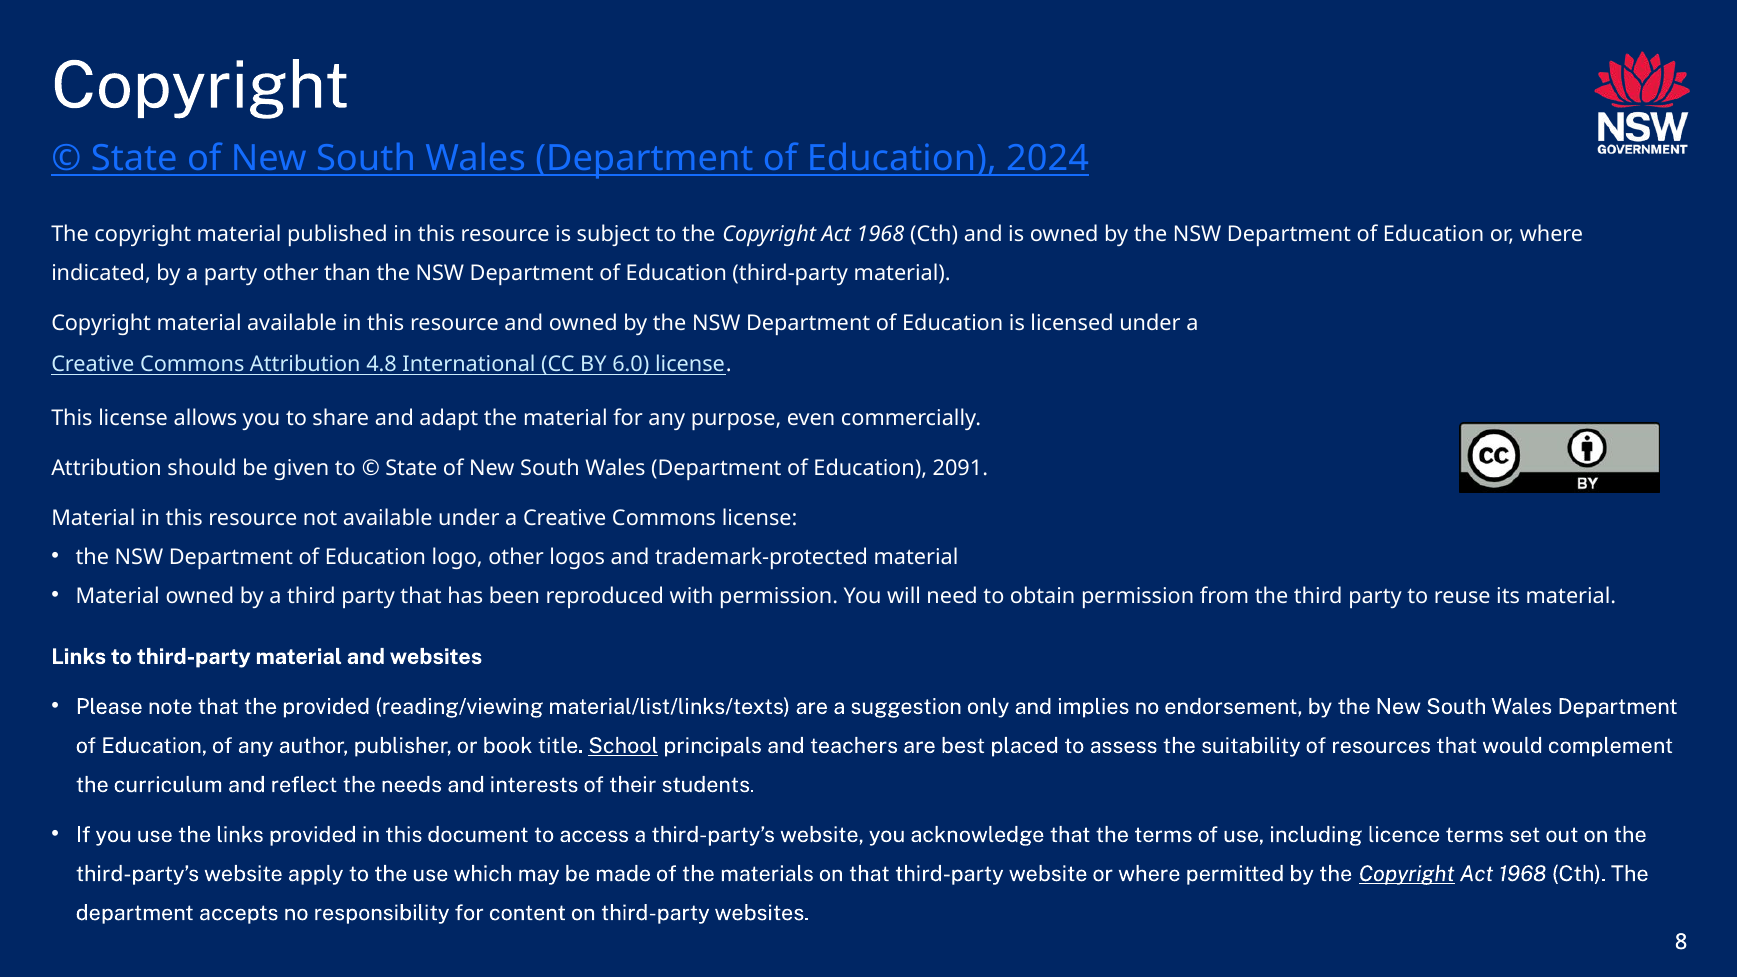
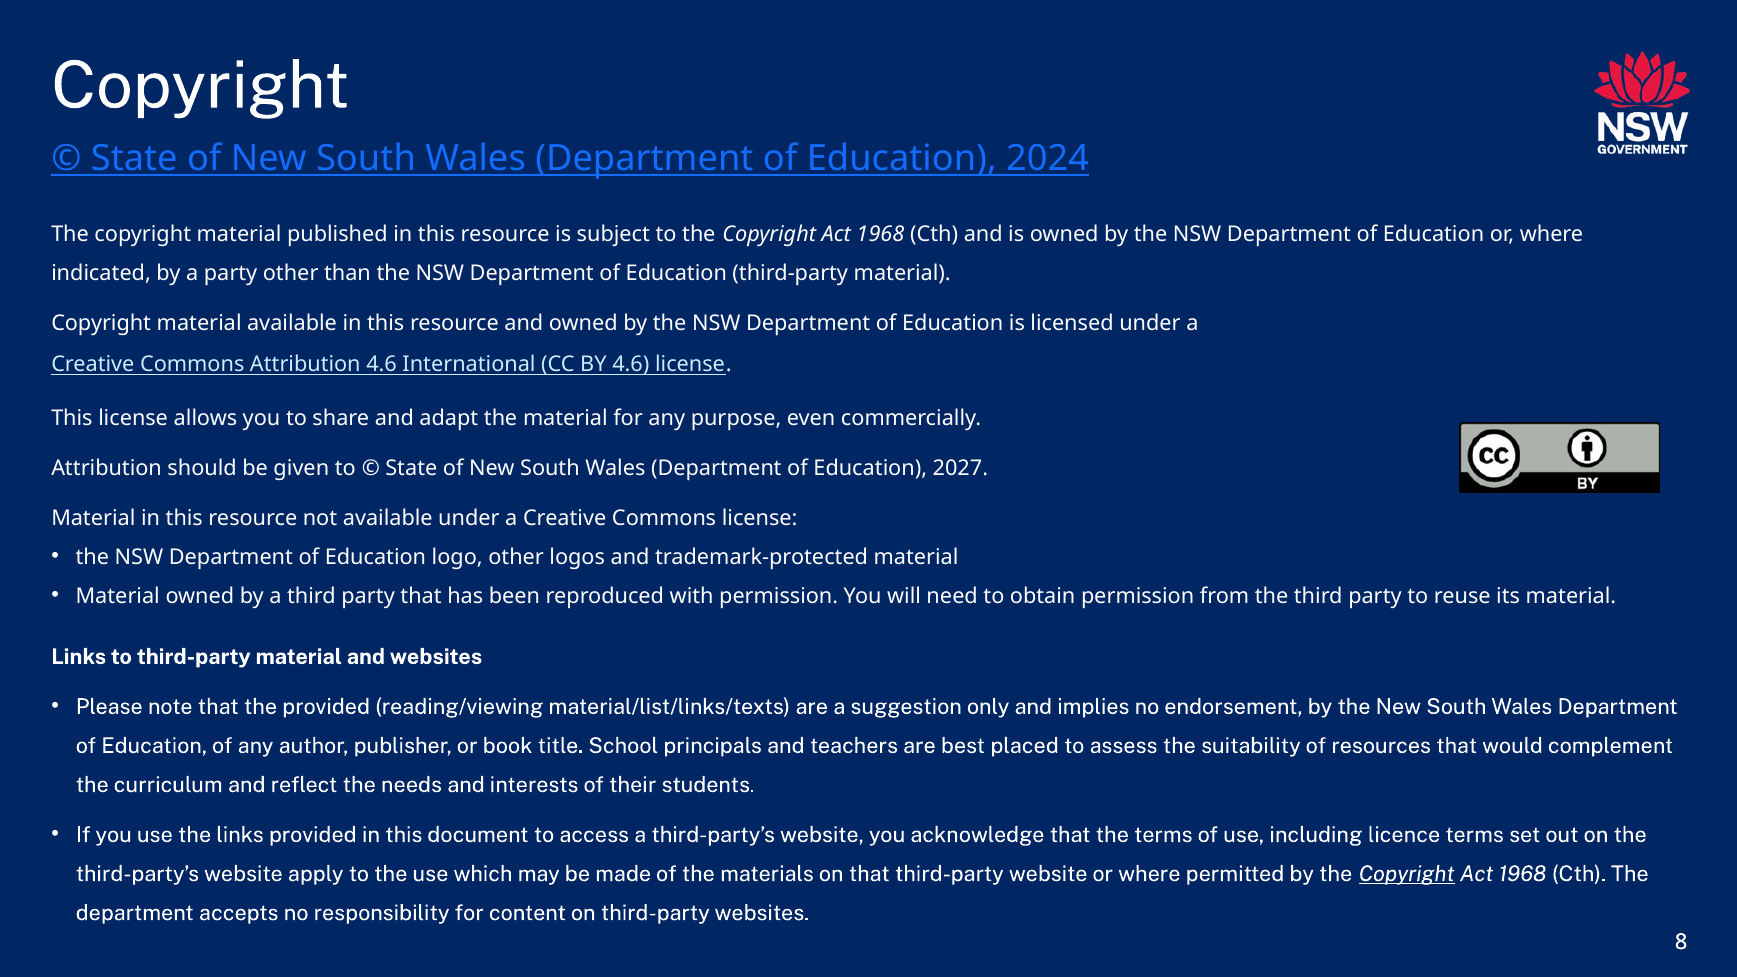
Attribution 4.8: 4.8 -> 4.6 (382, 365)
BY 6.0: 6.0 -> 4.6 (631, 365)
2091: 2091 -> 2027 (960, 468)
School underline: present -> none (623, 746)
